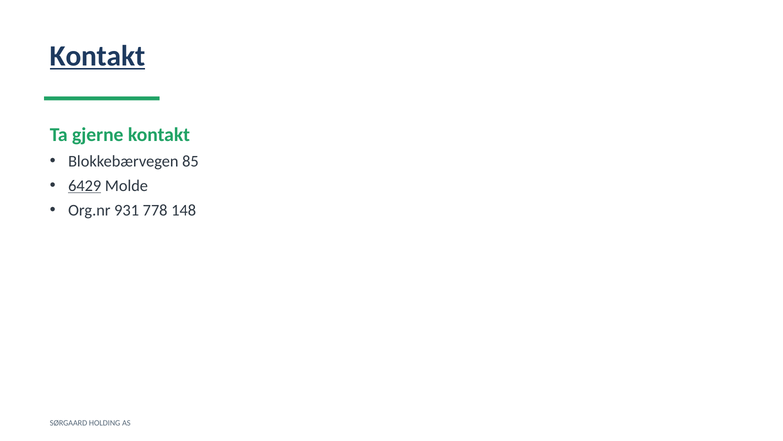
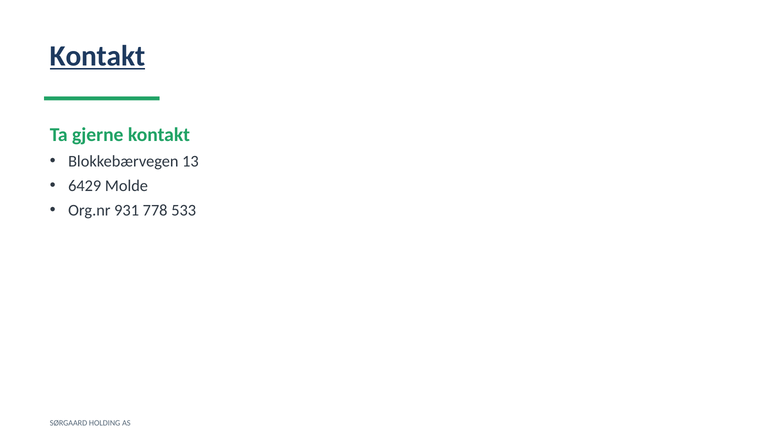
85: 85 -> 13 (190, 161)
6429 underline: present -> none (85, 185)
148: 148 -> 533 (184, 210)
